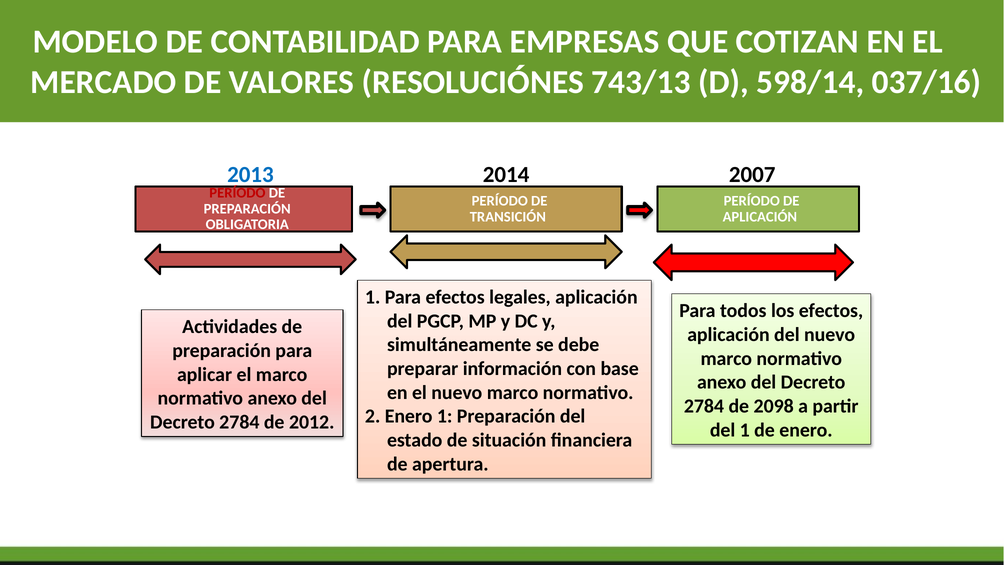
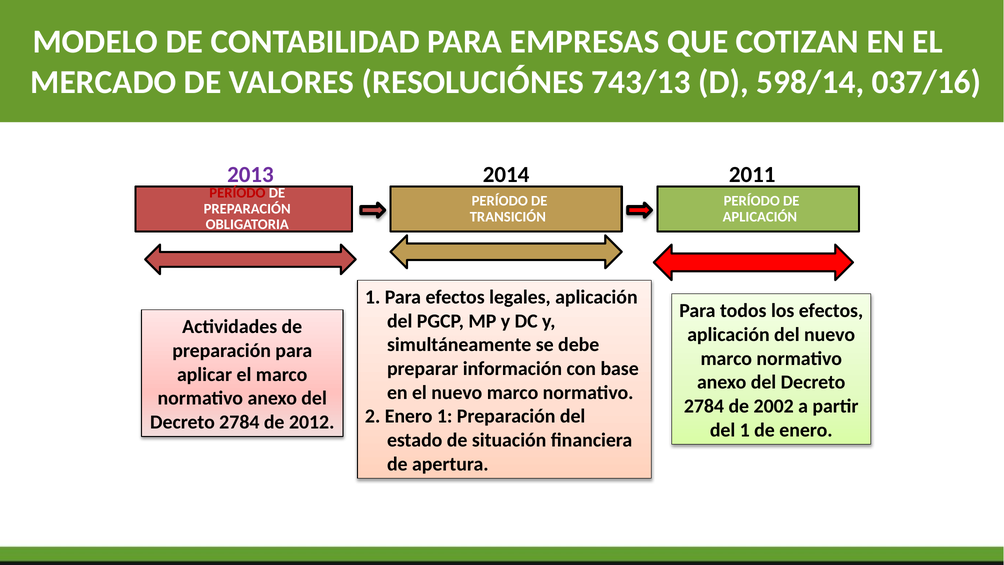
2013 colour: blue -> purple (250, 175)
2007: 2007 -> 2011 (752, 175)
2098: 2098 -> 2002 (774, 406)
